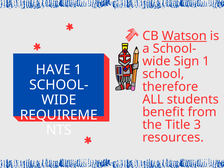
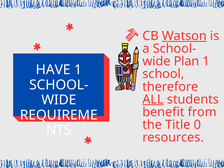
Sign: Sign -> Plan (187, 61)
ALL underline: none -> present (153, 99)
3: 3 -> 0 (197, 125)
